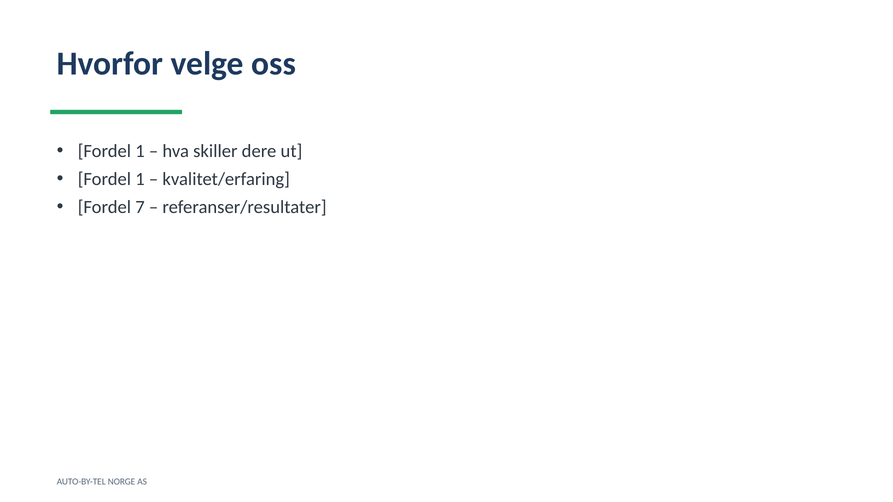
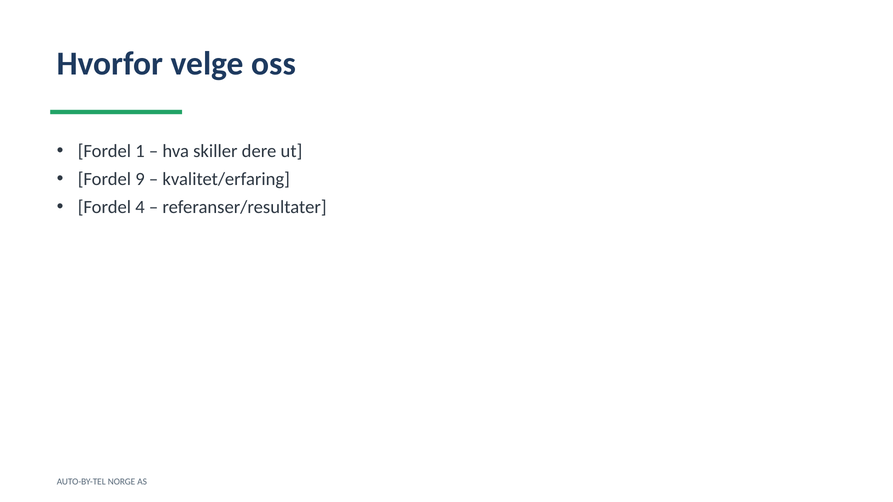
1: 1 -> 9 (140, 179)
7: 7 -> 4 (140, 207)
